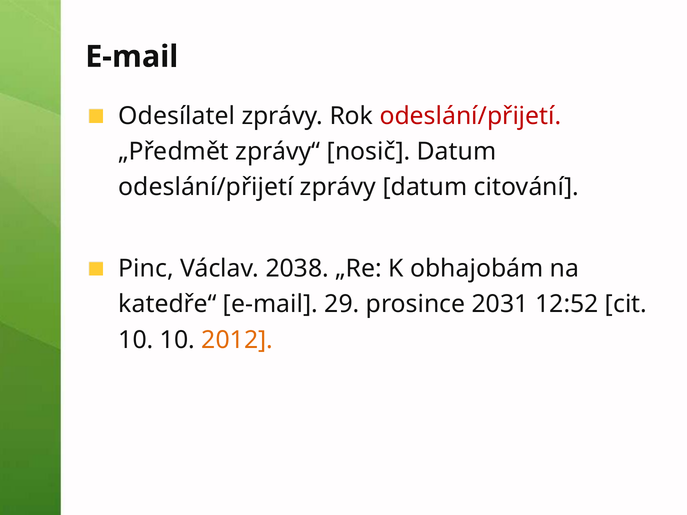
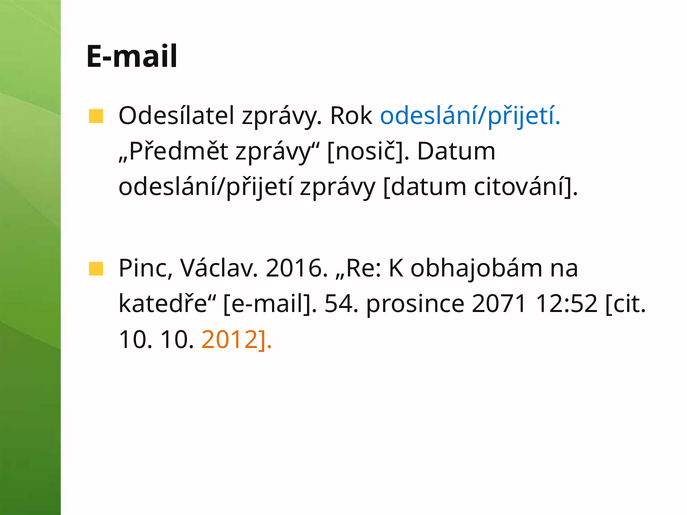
odeslání/přijetí colour: red -> blue (470, 116)
2038: 2038 -> 2016 (297, 269)
29: 29 -> 54 (342, 304)
2031: 2031 -> 2071 (500, 304)
